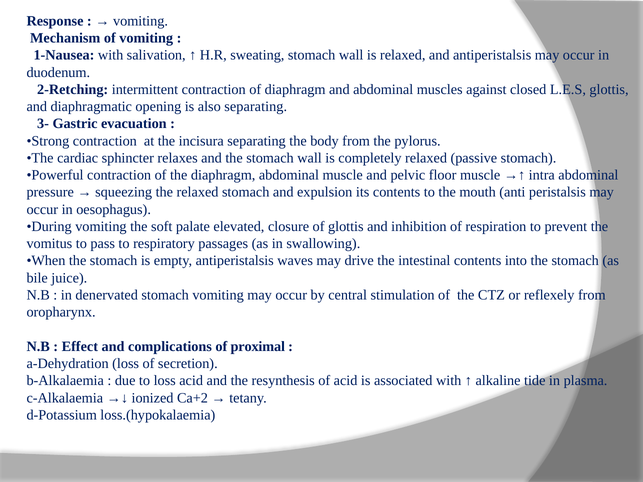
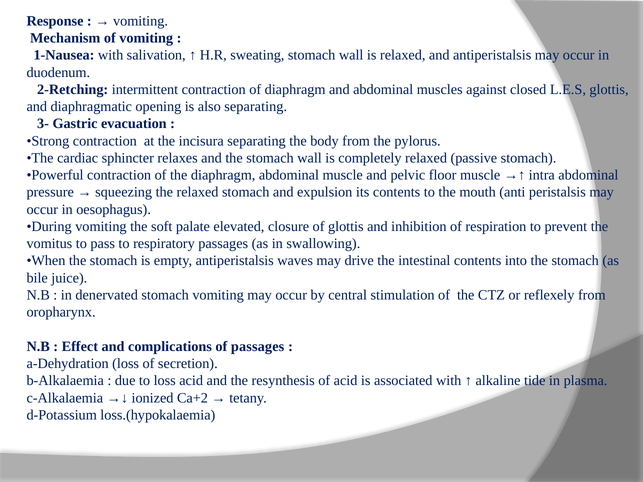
of proximal: proximal -> passages (258, 347)
